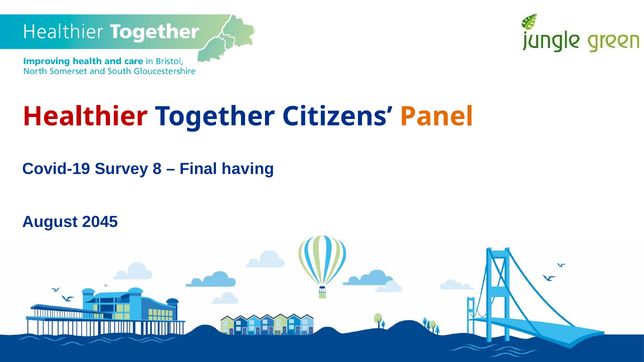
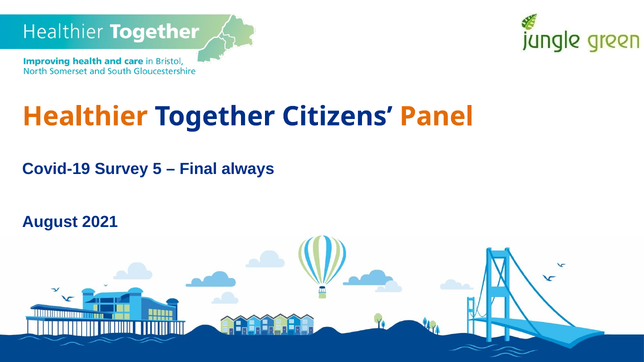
Healthier colour: red -> orange (85, 117)
8: 8 -> 5 (157, 169)
having: having -> always (248, 169)
2045: 2045 -> 2021 (100, 222)
